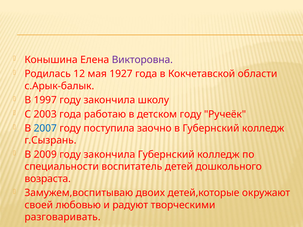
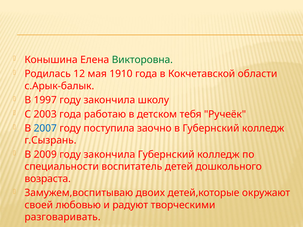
Викторовна colour: purple -> green (142, 60)
1927: 1927 -> 1910 (121, 74)
детском году: году -> тебя (191, 114)
